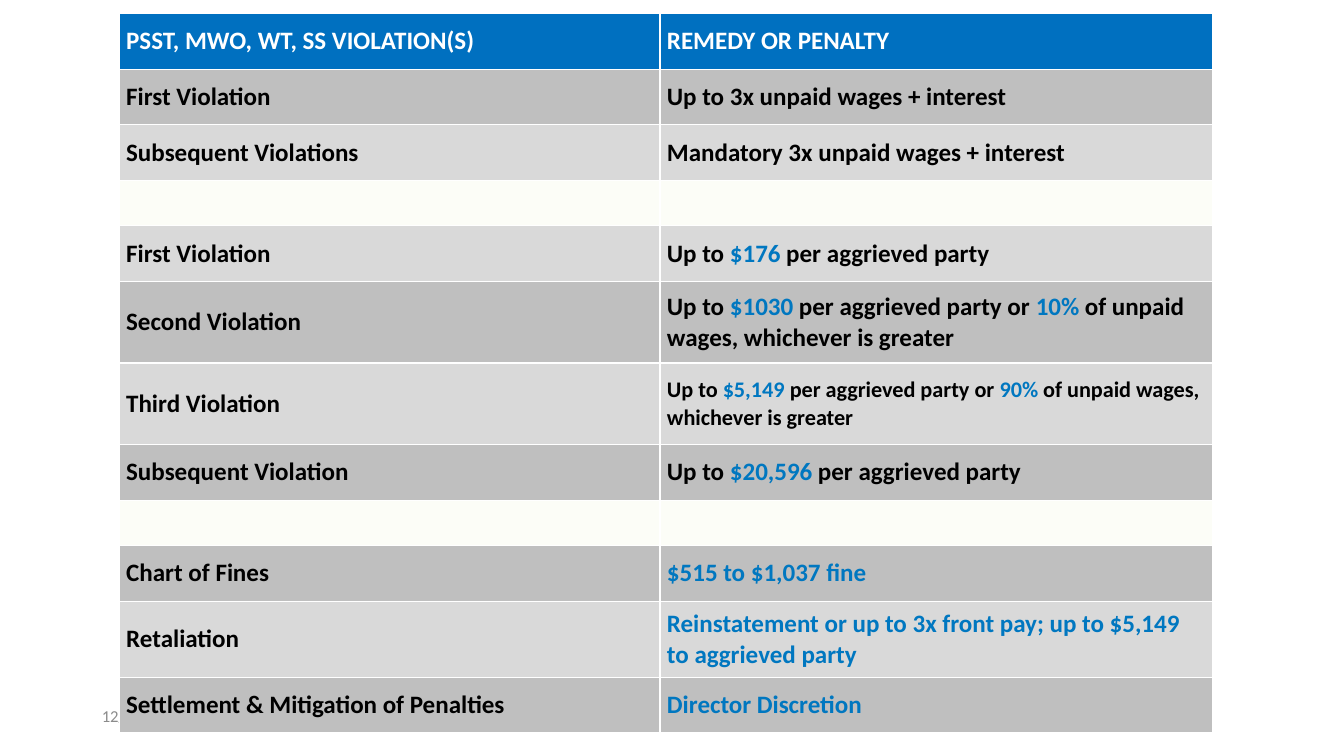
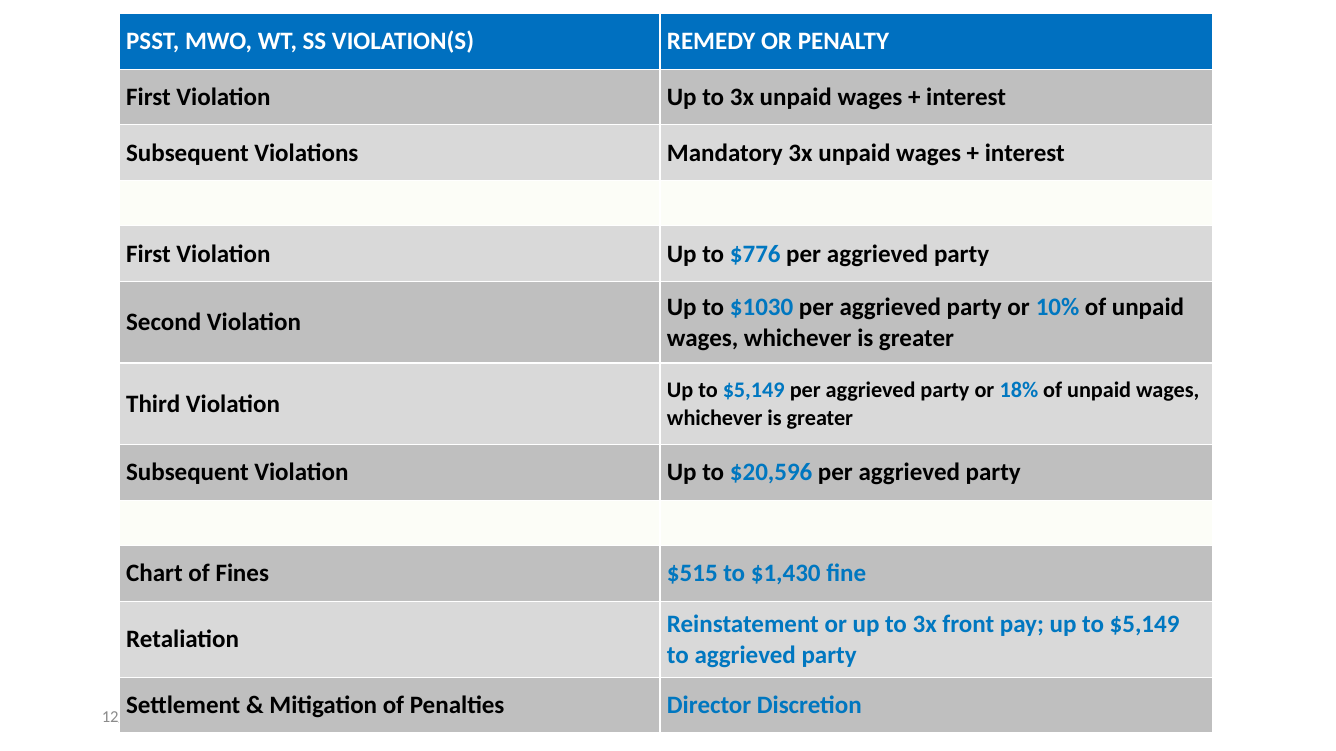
$176: $176 -> $776 (755, 254)
90%: 90% -> 18% (1019, 391)
$1,037: $1,037 -> $1,430 (786, 574)
